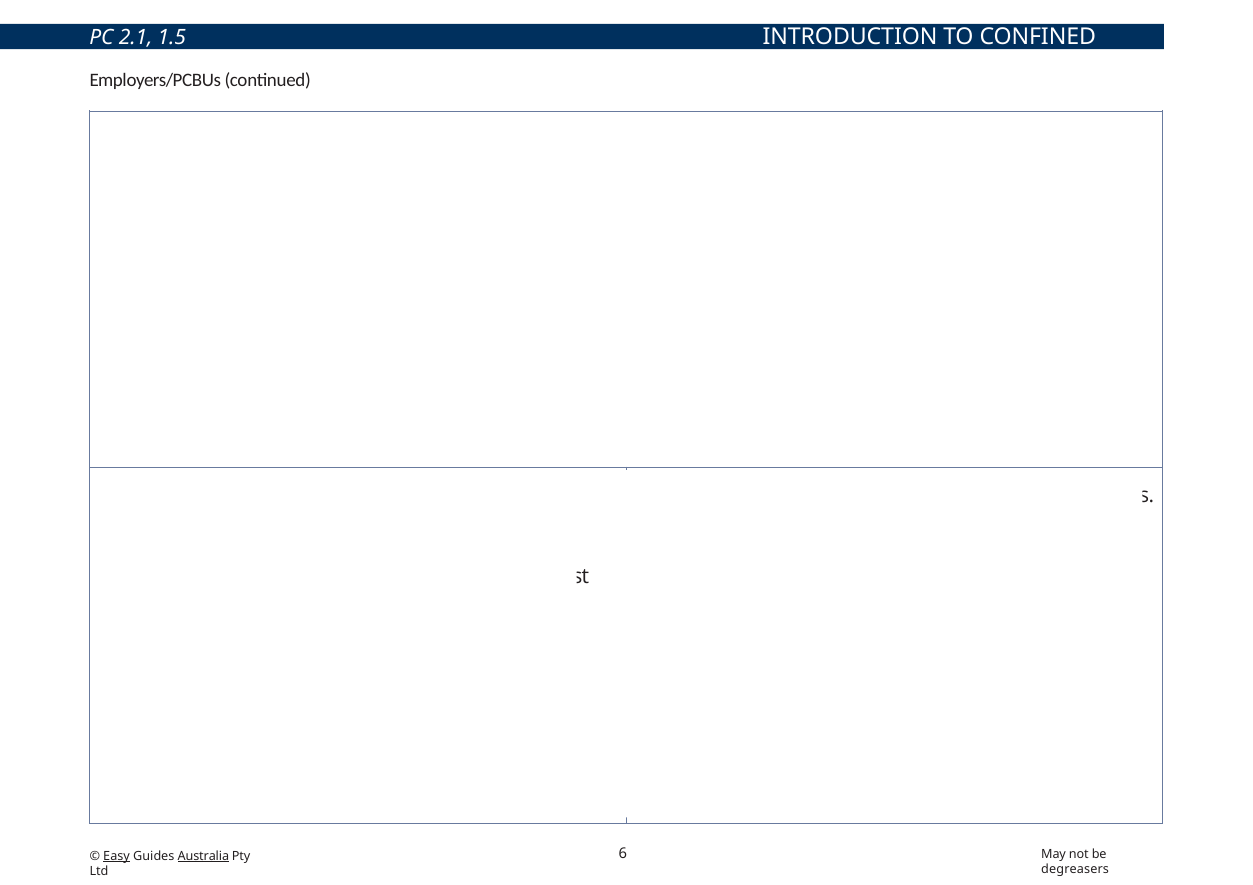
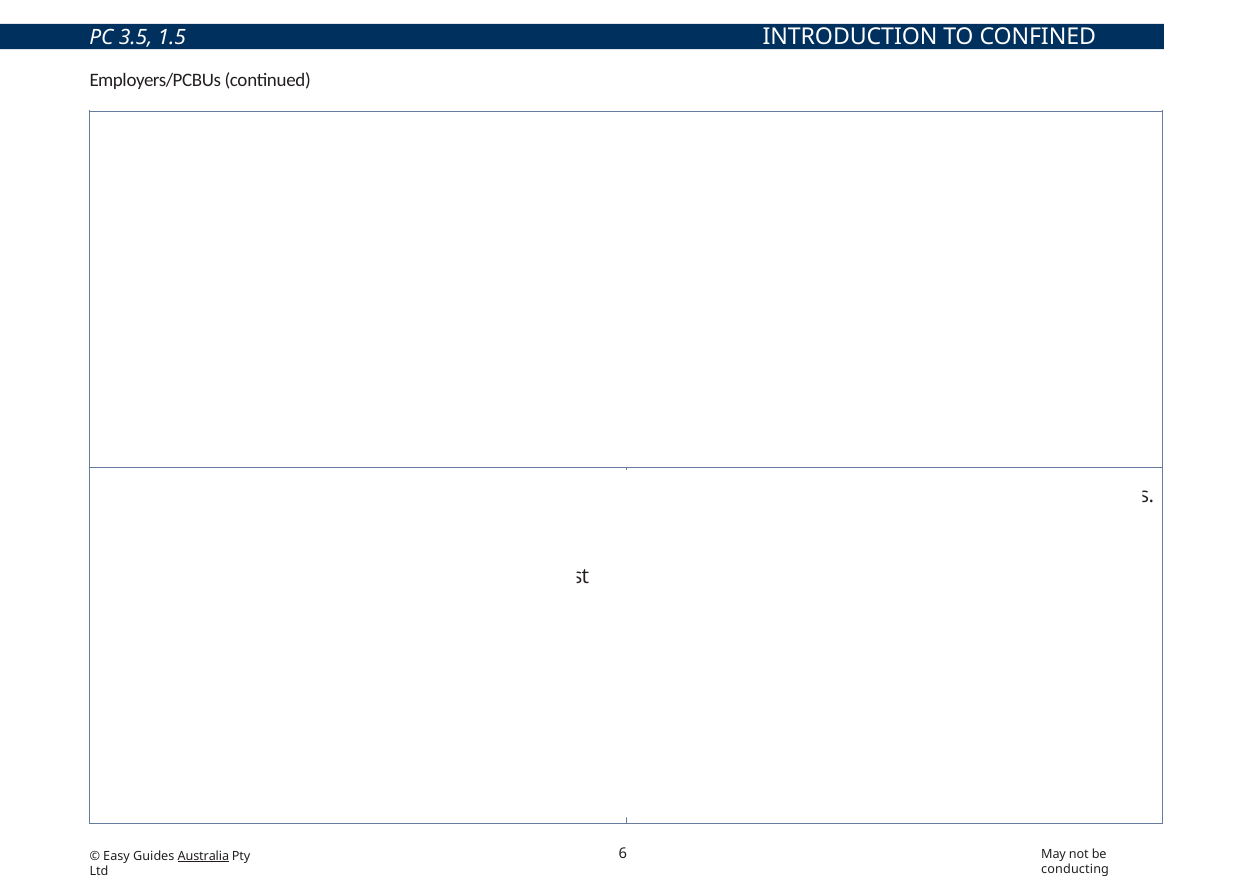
2.1: 2.1 -> 3.5 (136, 38)
Easy underline: present -> none (117, 855)
degreasers: degreasers -> conducting (1075, 869)
